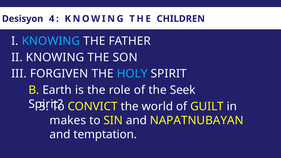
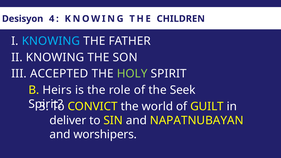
FORGIVEN: FORGIVEN -> ACCEPTED (59, 74)
HOLY colour: light blue -> light green (132, 74)
Earth: Earth -> Heirs (57, 90)
makes: makes -> deliver (68, 120)
temptation: temptation -> worshipers (105, 134)
